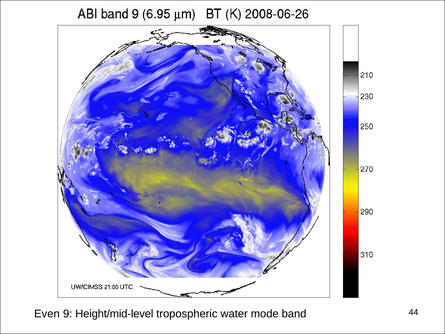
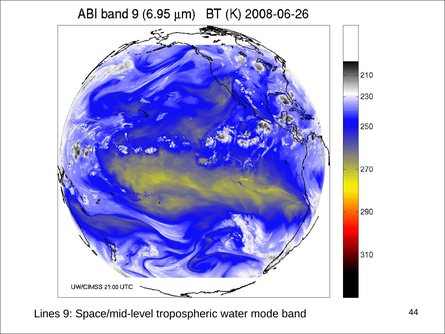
Even: Even -> Lines (47, 314)
Height/mid-level: Height/mid-level -> Space/mid-level (114, 314)
